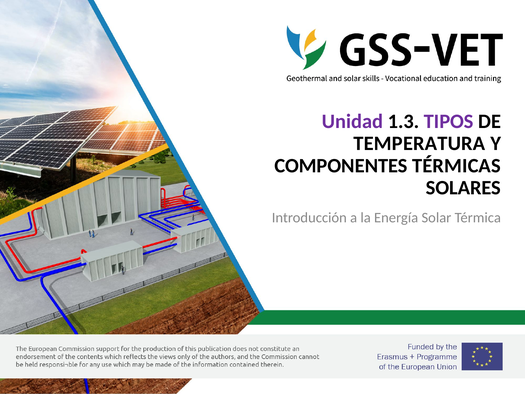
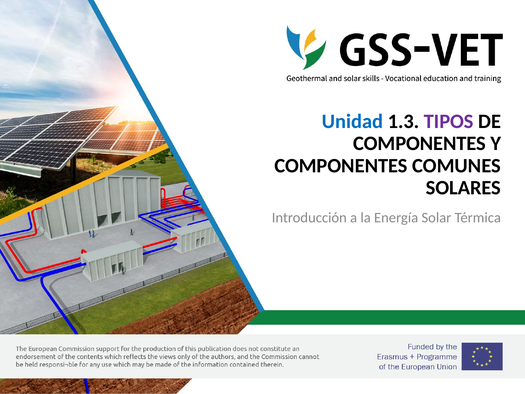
Unidad colour: purple -> blue (353, 121)
TEMPERATURA: TEMPERATURA -> COMPONENTES (420, 143)
TÉRMICAS: TÉRMICAS -> COMUNES (457, 166)
